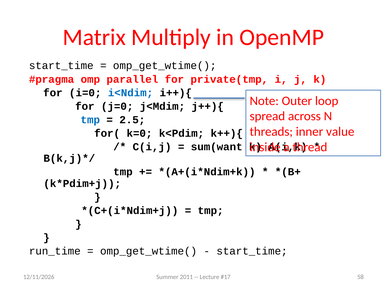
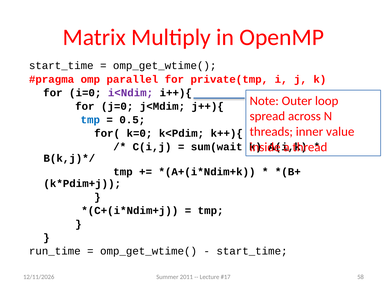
i<Ndim colour: blue -> purple (131, 93)
2.5: 2.5 -> 0.5 (132, 120)
sum(want: sum(want -> sum(wait (217, 147)
